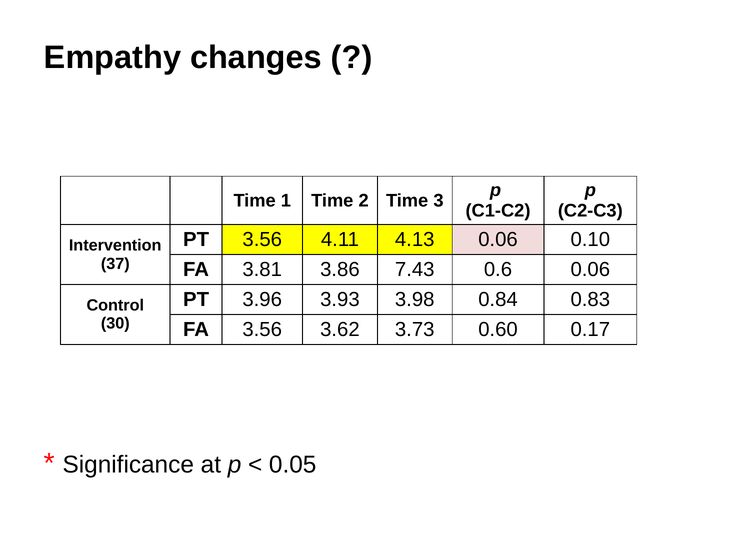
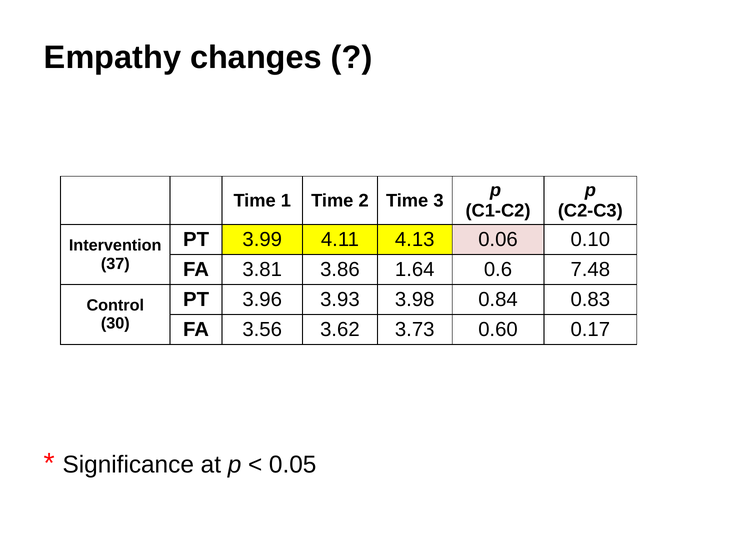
PT 3.56: 3.56 -> 3.99 (262, 240)
7.43: 7.43 -> 1.64 (415, 270)
0.6 0.06: 0.06 -> 7.48 (590, 270)
